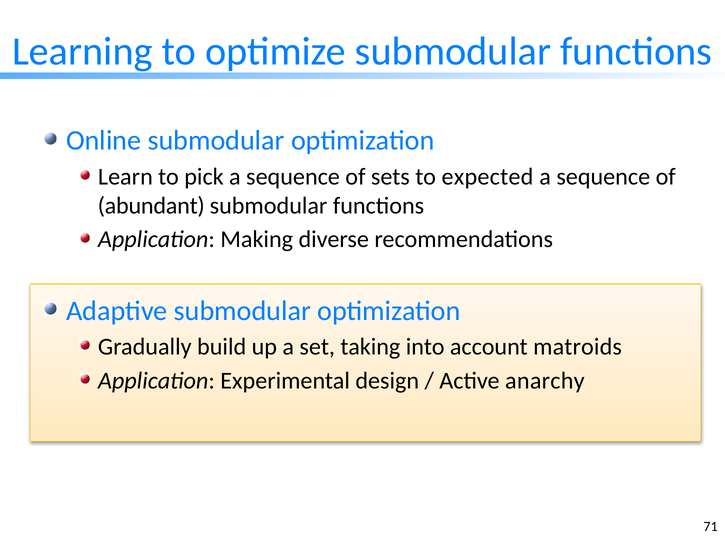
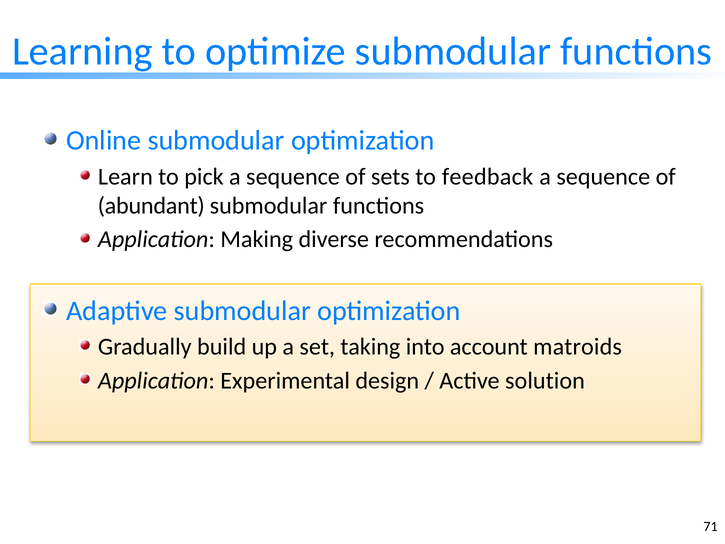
expected: expected -> feedback (487, 177)
anarchy: anarchy -> solution (545, 380)
